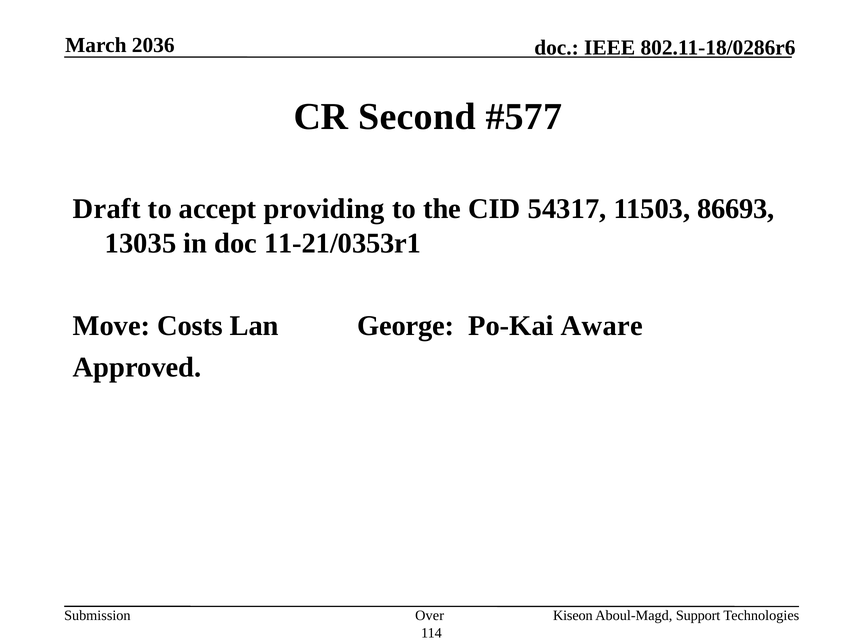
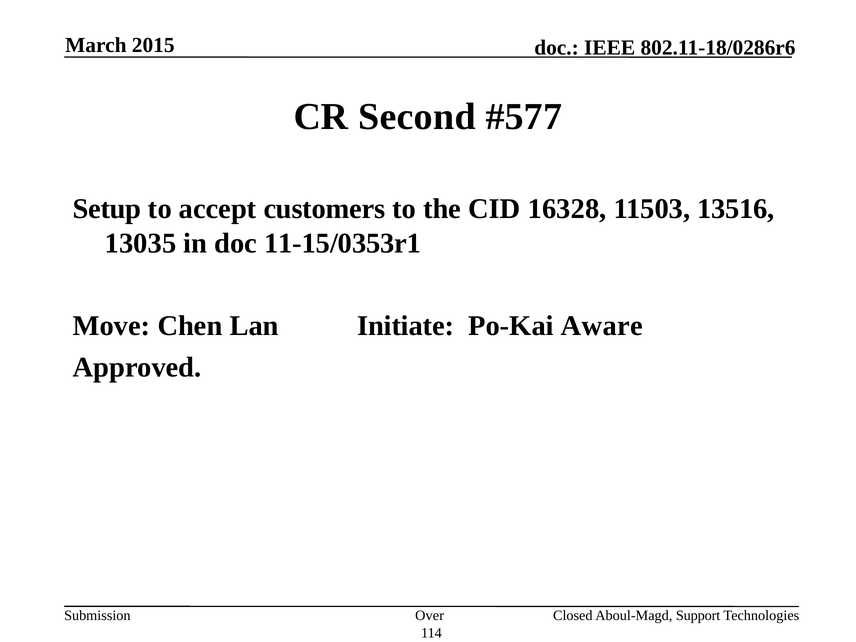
2036: 2036 -> 2015 (153, 45)
Draft: Draft -> Setup (107, 209)
providing: providing -> customers (324, 209)
54317: 54317 -> 16328 (567, 209)
86693: 86693 -> 13516 (736, 209)
11-21/0353r1: 11-21/0353r1 -> 11-15/0353r1 (343, 243)
Costs: Costs -> Chen (190, 326)
George: George -> Initiate (406, 326)
Kiseon: Kiseon -> Closed (573, 616)
